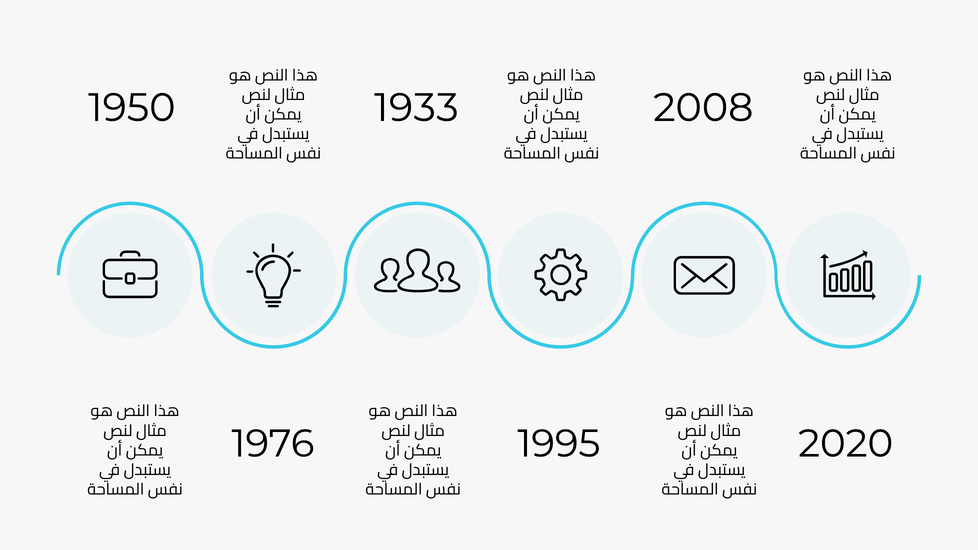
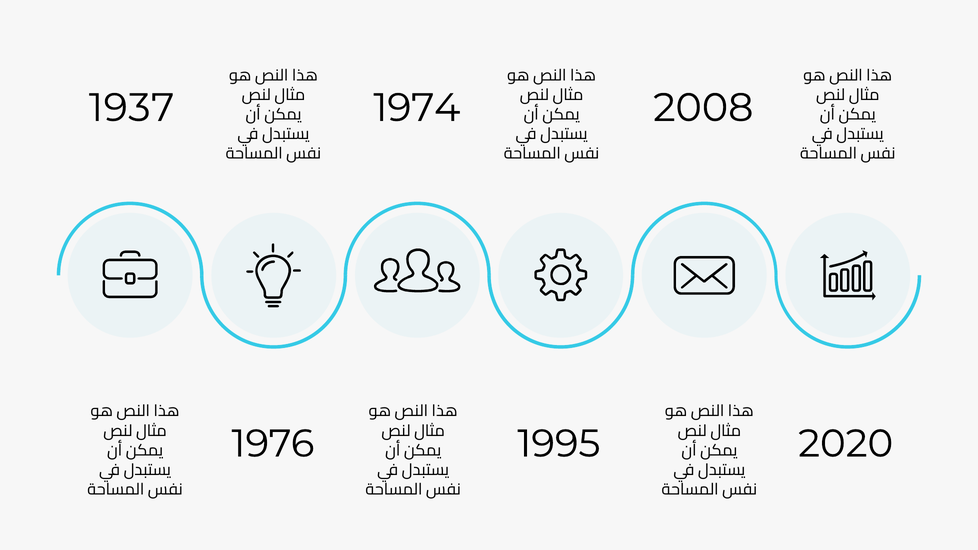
1950: 1950 -> 1937 (132, 108)
1933: 1933 -> 1974 (417, 108)
